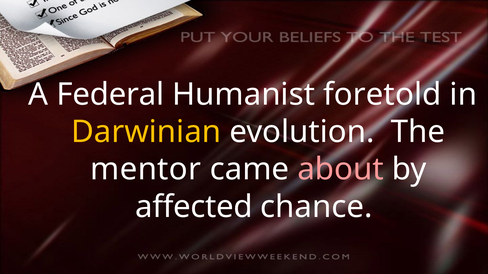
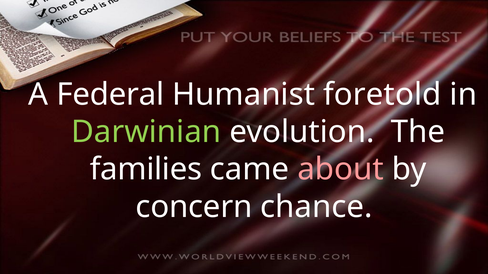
Darwinian colour: yellow -> light green (146, 132)
mentor: mentor -> families (146, 170)
affected: affected -> concern (194, 207)
